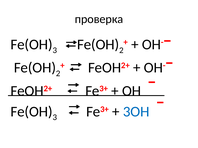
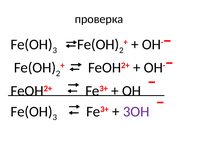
3OH colour: blue -> purple (136, 112)
